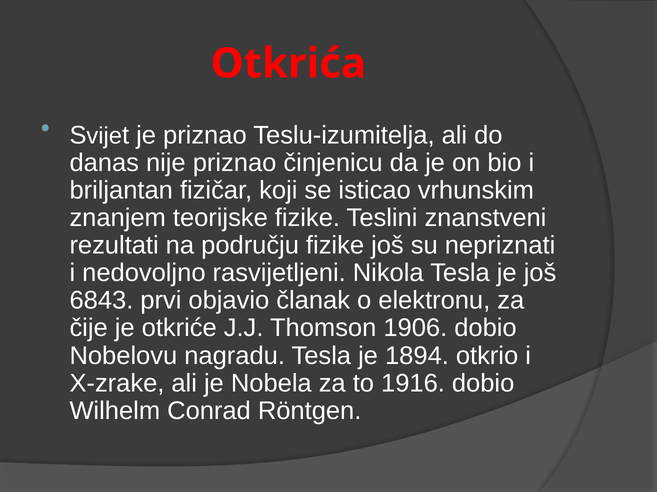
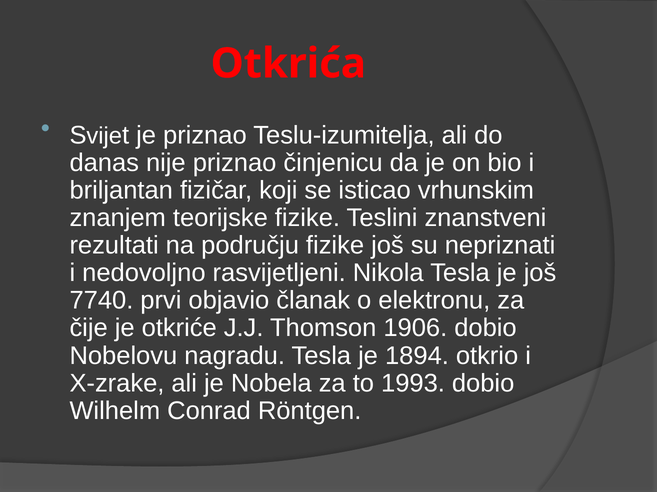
6843: 6843 -> 7740 (101, 301)
1916: 1916 -> 1993 (413, 384)
